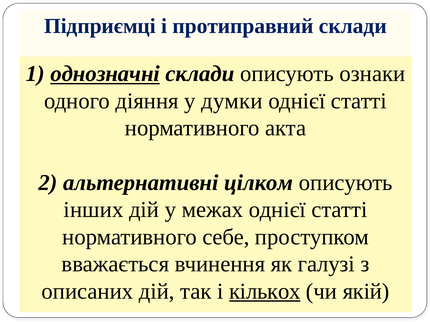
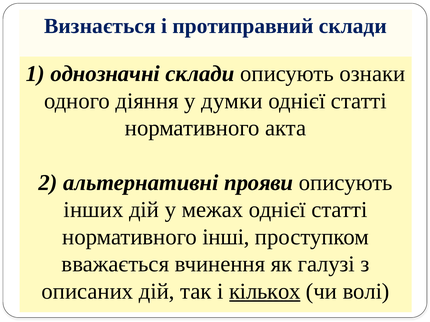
Підприємці: Підприємці -> Визнається (100, 26)
однозначні underline: present -> none (105, 74)
цілком: цілком -> прояви (259, 183)
себе: себе -> інші (226, 237)
якій: якій -> волі (366, 292)
